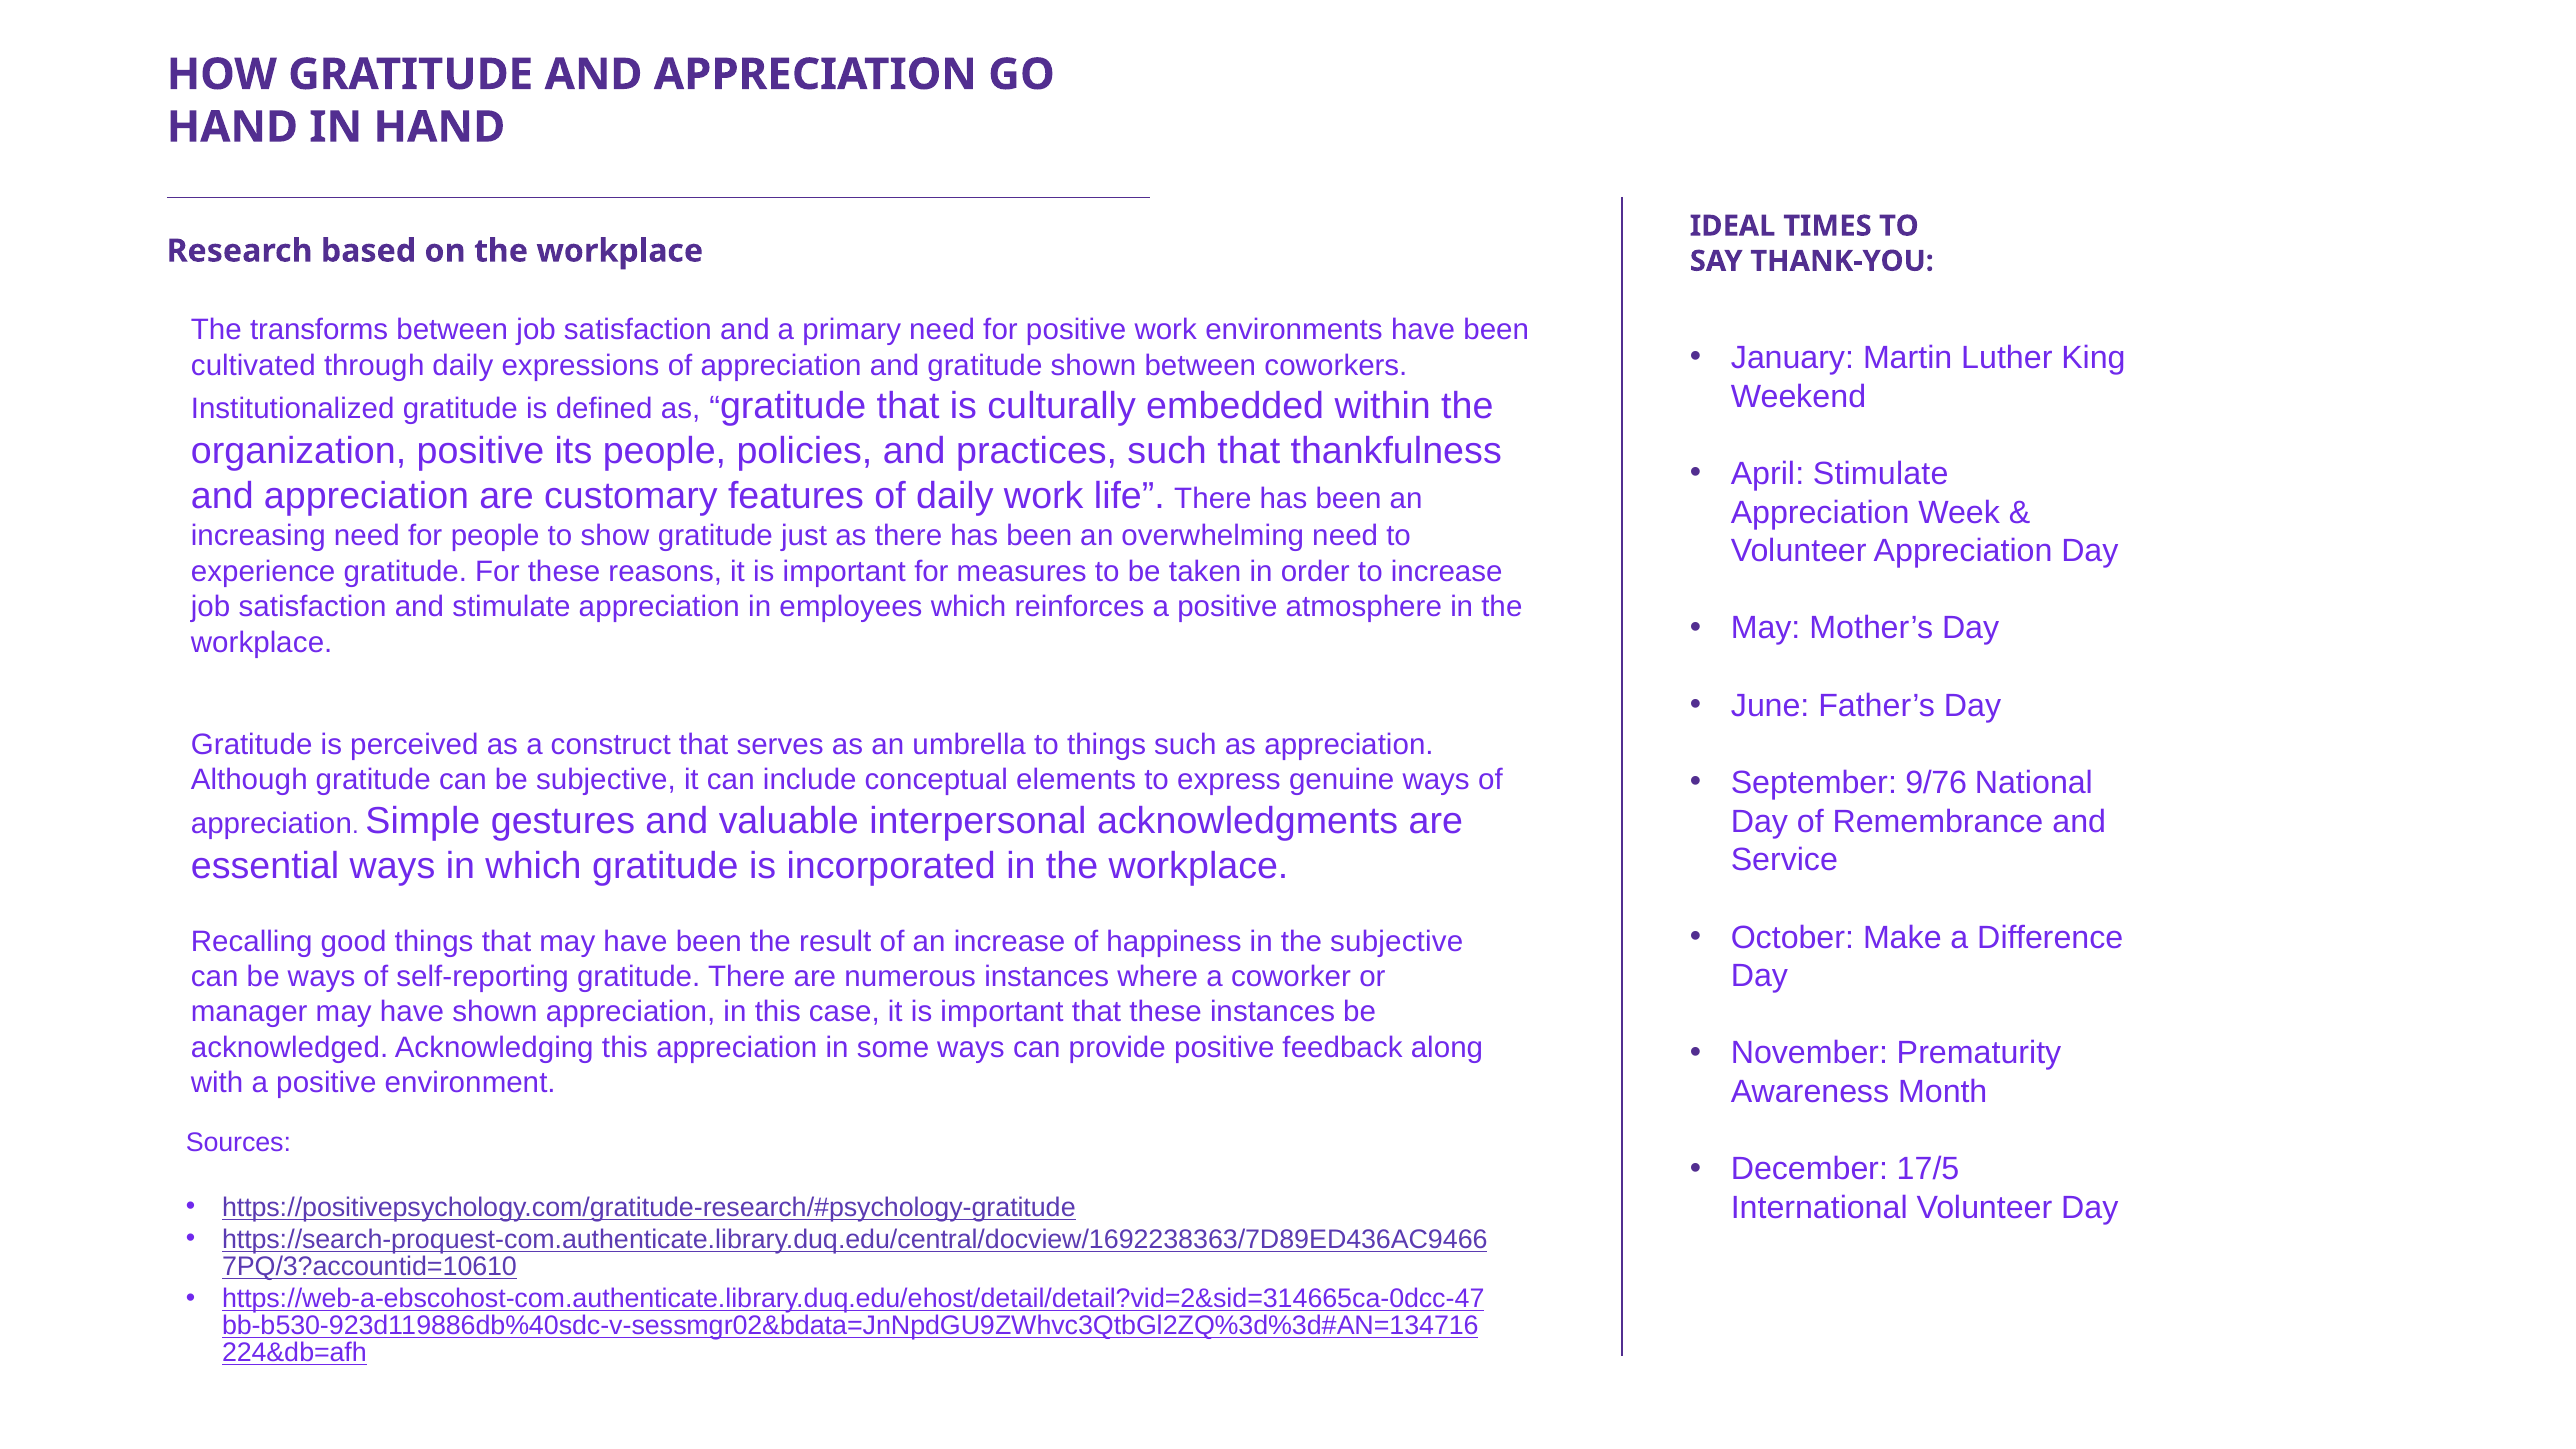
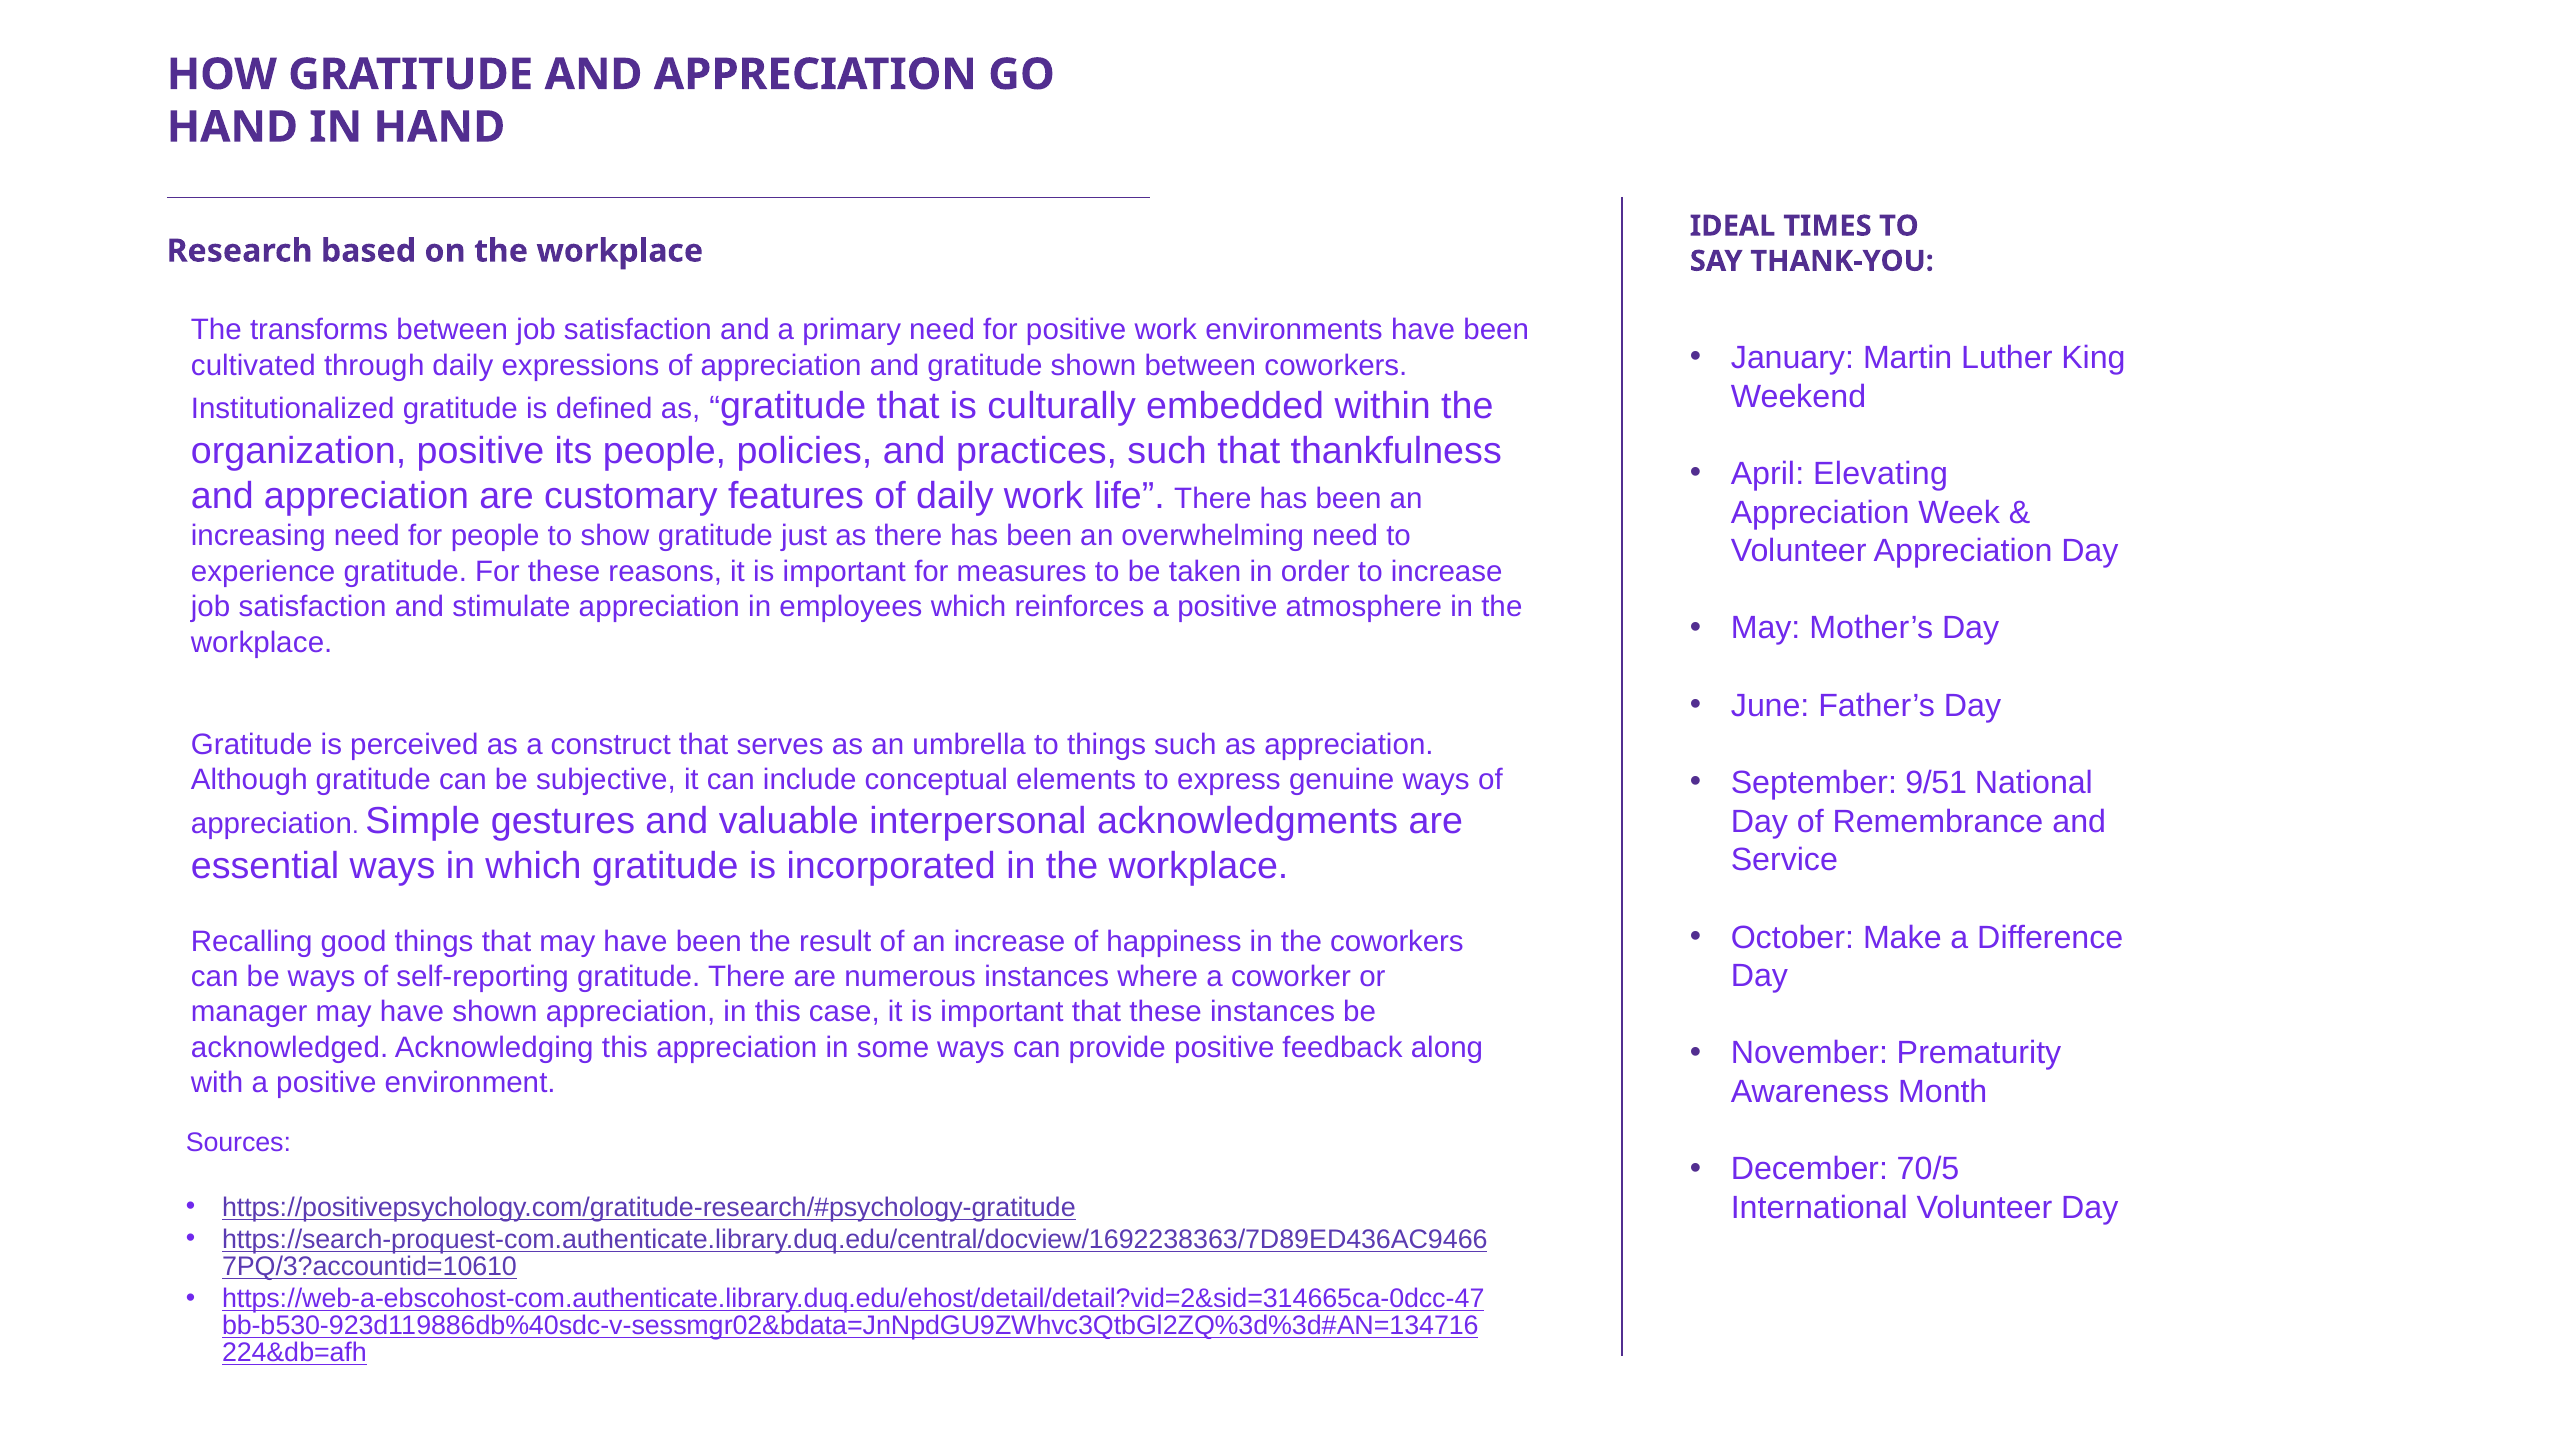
April Stimulate: Stimulate -> Elevating (1881, 474)
9/76: 9/76 -> 9/51 (1936, 783)
the subjective: subjective -> coworkers (1397, 941)
17/5: 17/5 -> 70/5 (1928, 1169)
